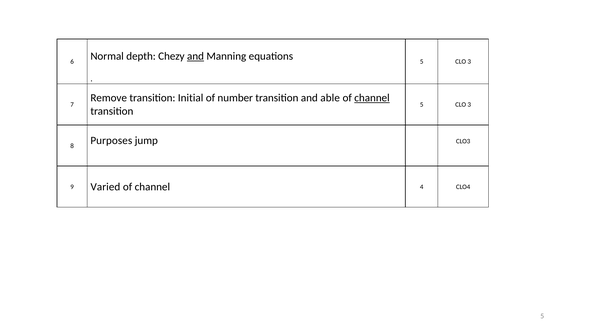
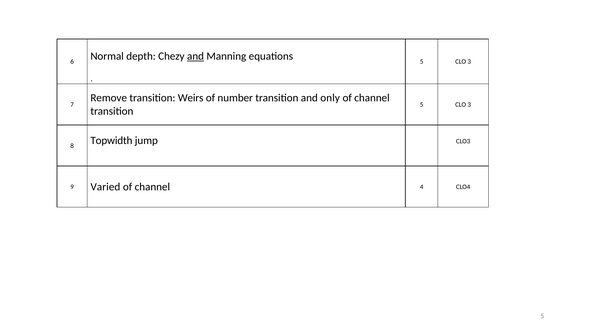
Initial: Initial -> Weirs (191, 98)
able: able -> only (330, 98)
channel underline: present -> none (372, 98)
Purposes: Purposes -> Topwidth (111, 141)
